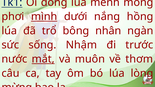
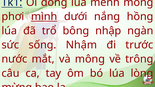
nhân: nhân -> nhập (108, 31)
mắt underline: present -> none (43, 59)
và muôn: muôn -> mông (90, 59)
thơm: thơm -> trông (139, 59)
